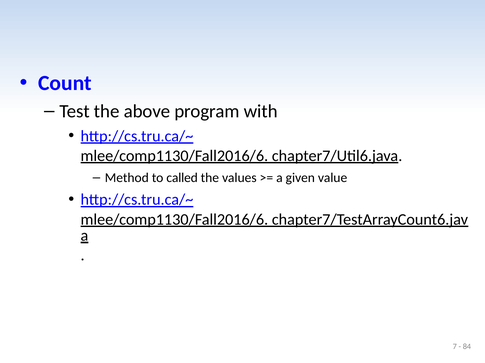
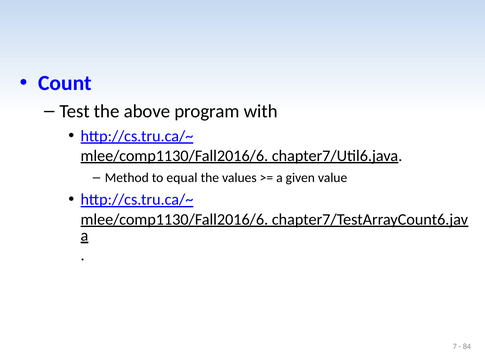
called: called -> equal (182, 178)
